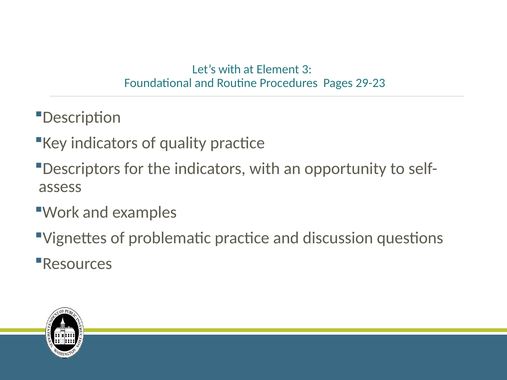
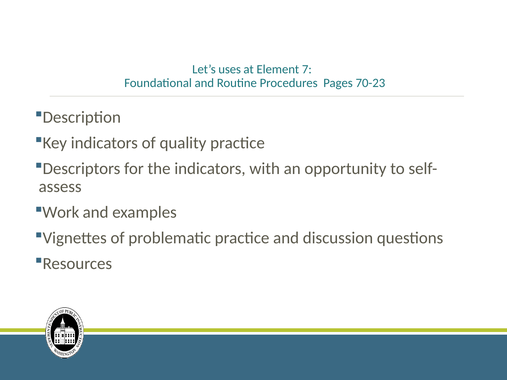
Let’s with: with -> uses (230, 69)
3: 3 -> 7 (307, 69)
29-23: 29-23 -> 70-23 (370, 83)
